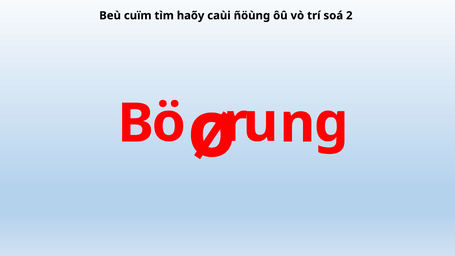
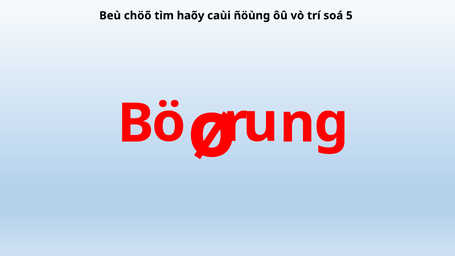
cuïm: cuïm -> chöõ (138, 16)
2: 2 -> 5 (349, 16)
